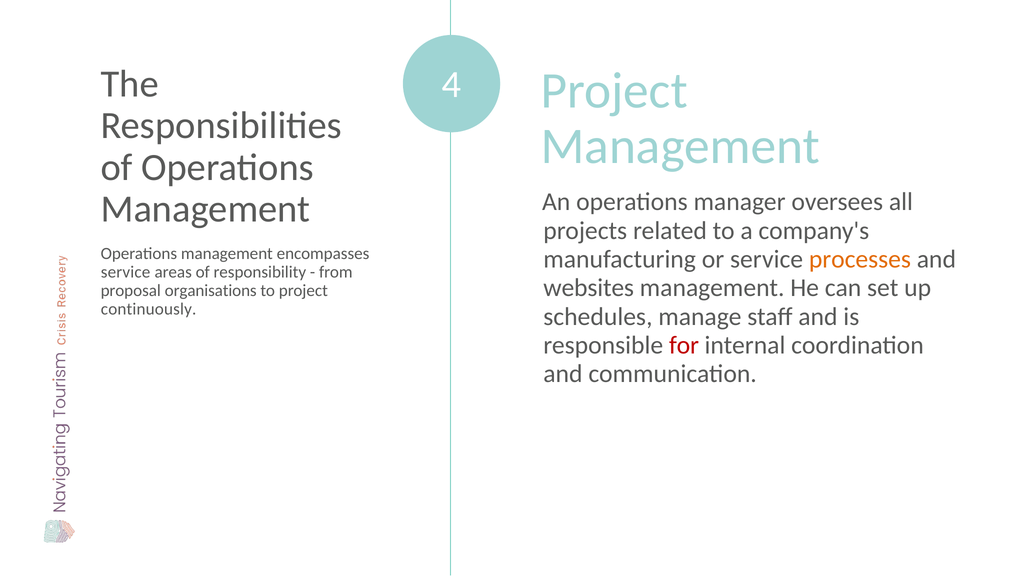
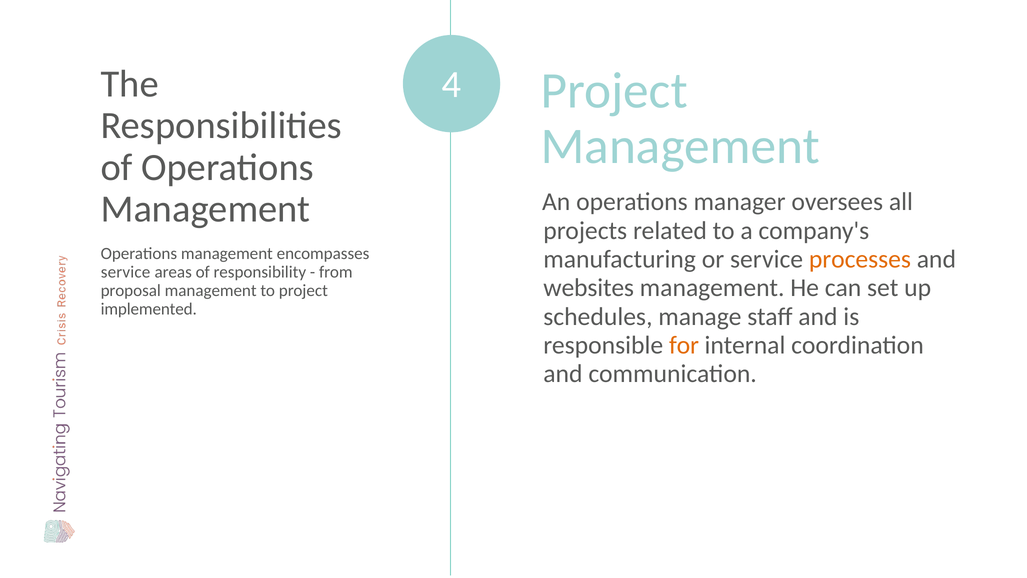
proposal organisations: organisations -> management (211, 290)
continuously: continuously -> implemented (149, 309)
for colour: red -> orange (684, 345)
